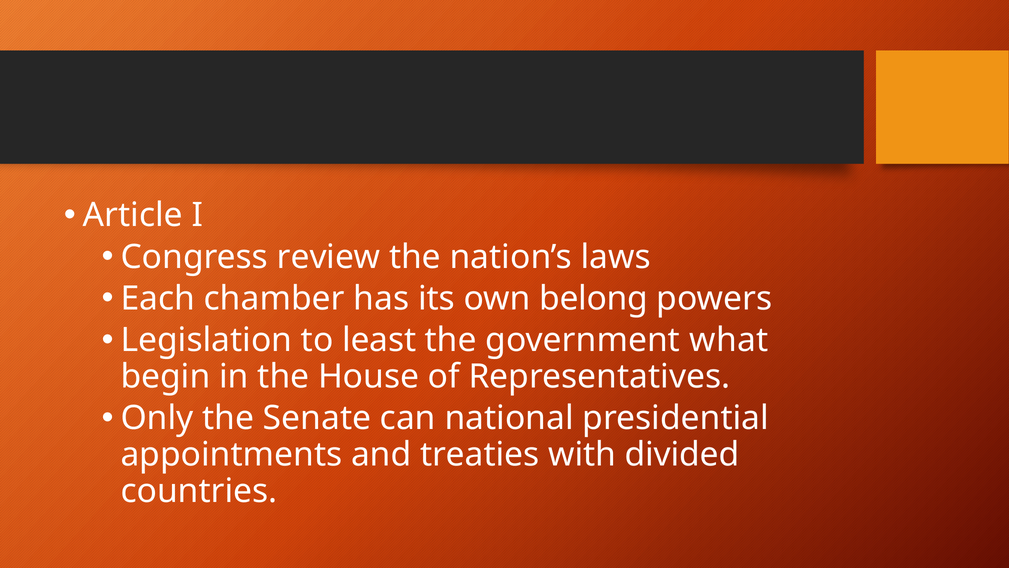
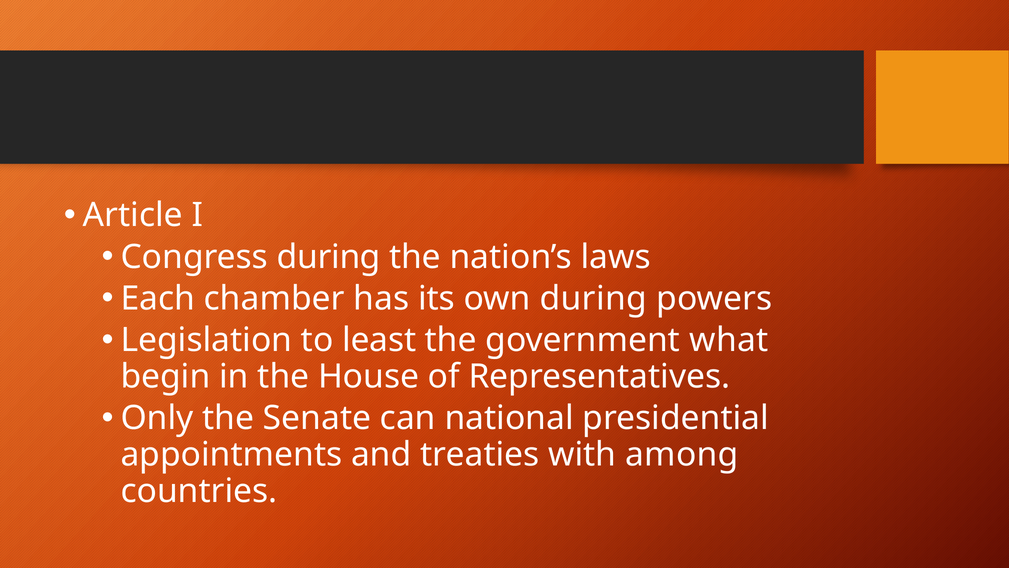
Congress review: review -> during (329, 257)
own belong: belong -> during (593, 298)
divided: divided -> among (682, 454)
